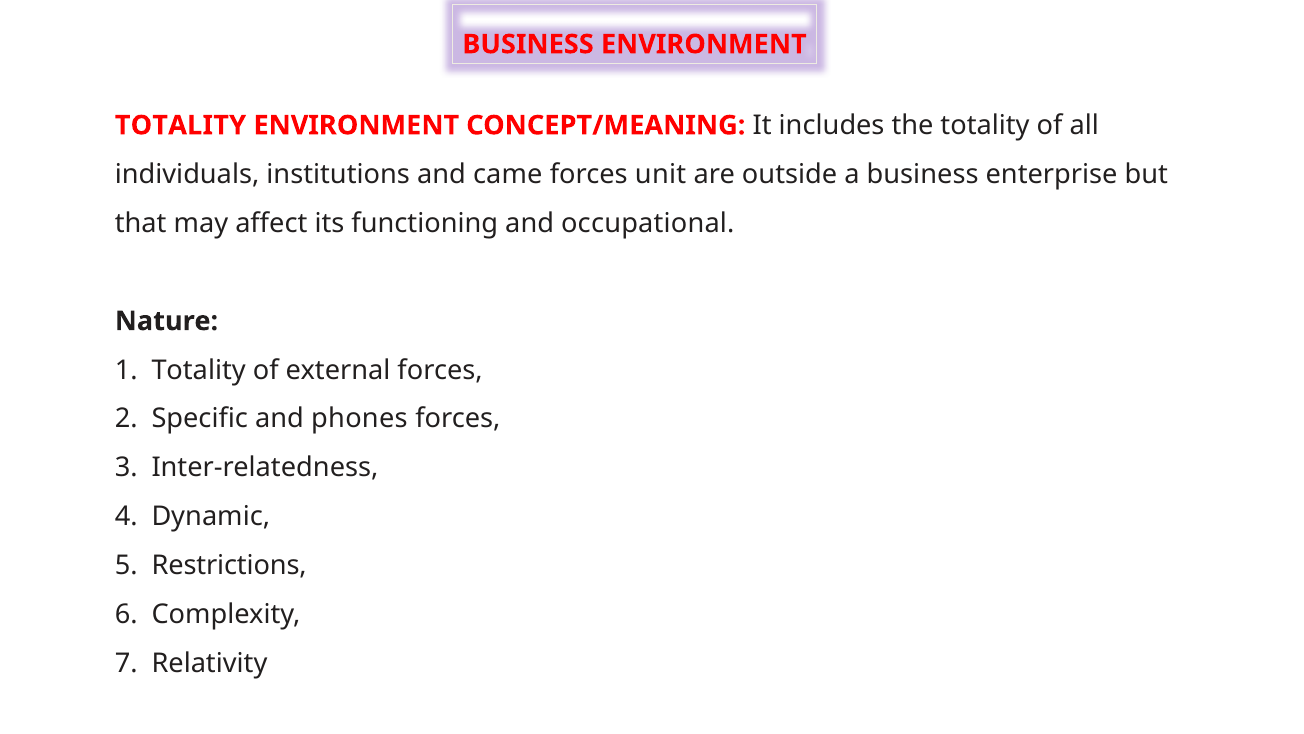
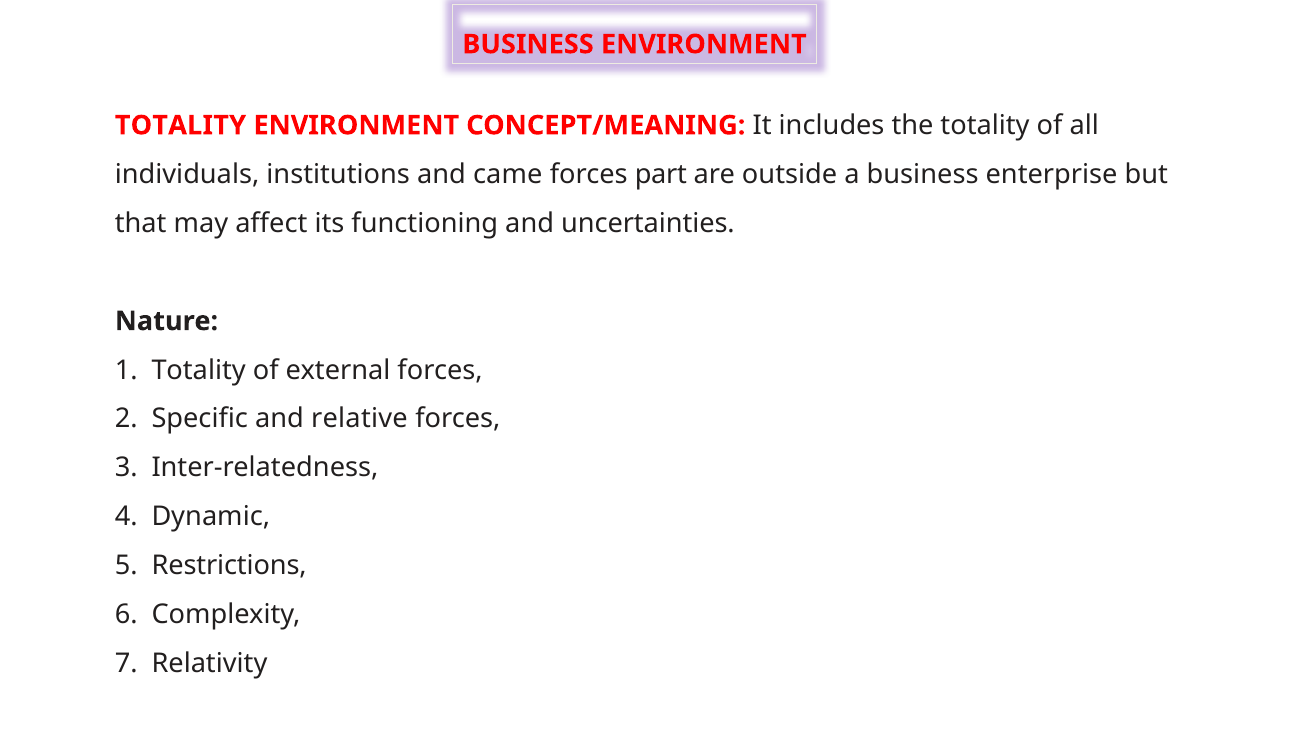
unit: unit -> part (661, 174)
occupational: occupational -> uncertainties (648, 223)
phones: phones -> relative (359, 419)
